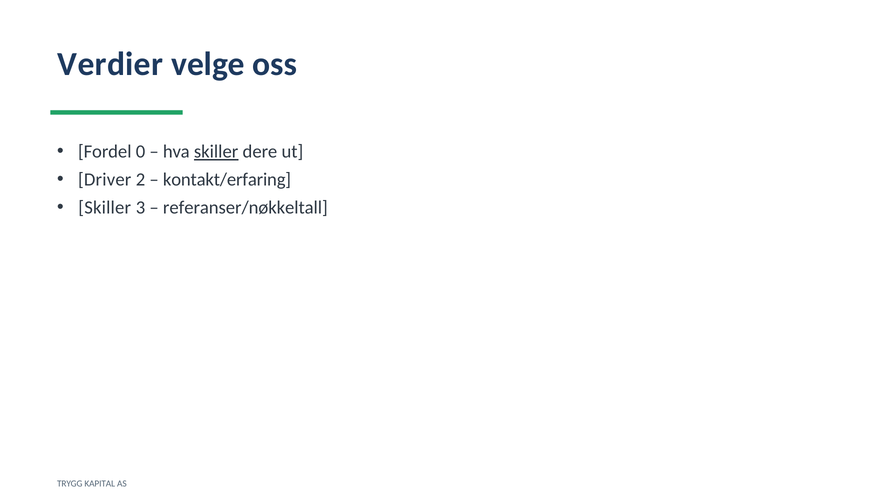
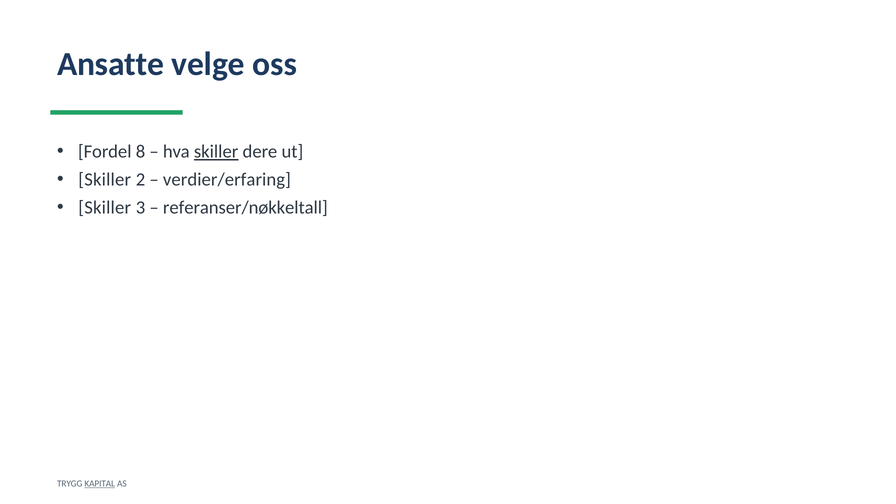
Verdier: Verdier -> Ansatte (111, 64)
0: 0 -> 8 (141, 152)
Driver: Driver -> Skiller (105, 180)
kontakt/erfaring: kontakt/erfaring -> verdier/erfaring (227, 180)
KAPITAL underline: none -> present (100, 484)
